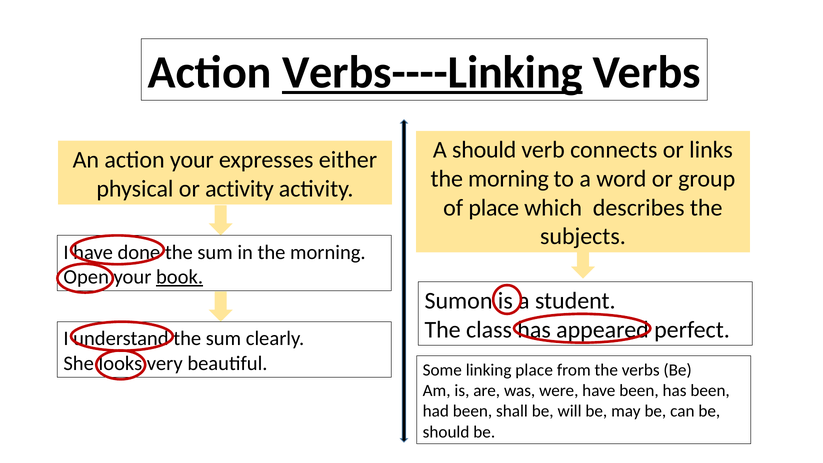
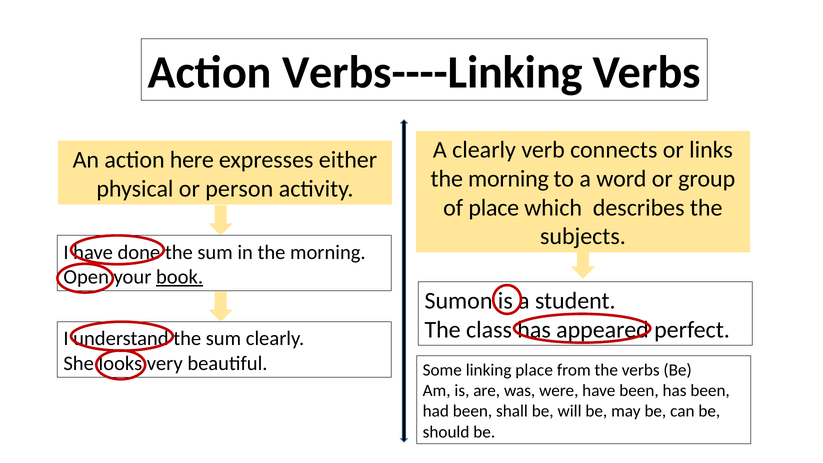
Verbs----Linking underline: present -> none (432, 73)
A should: should -> clearly (484, 150)
action your: your -> here (192, 160)
or activity: activity -> person (239, 189)
